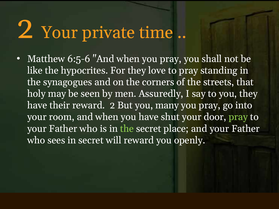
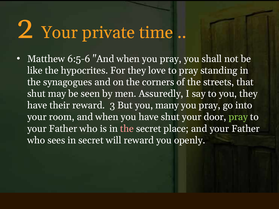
holy: holy -> shut (36, 94)
reward 2: 2 -> 3 (112, 106)
the colour: light green -> pink (127, 129)
